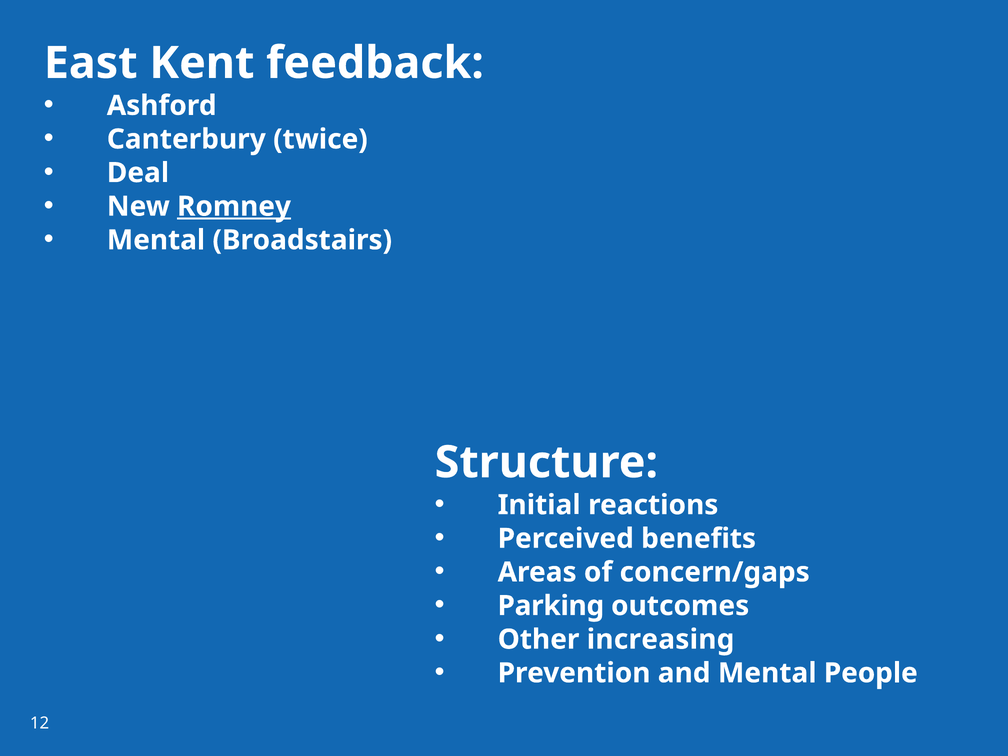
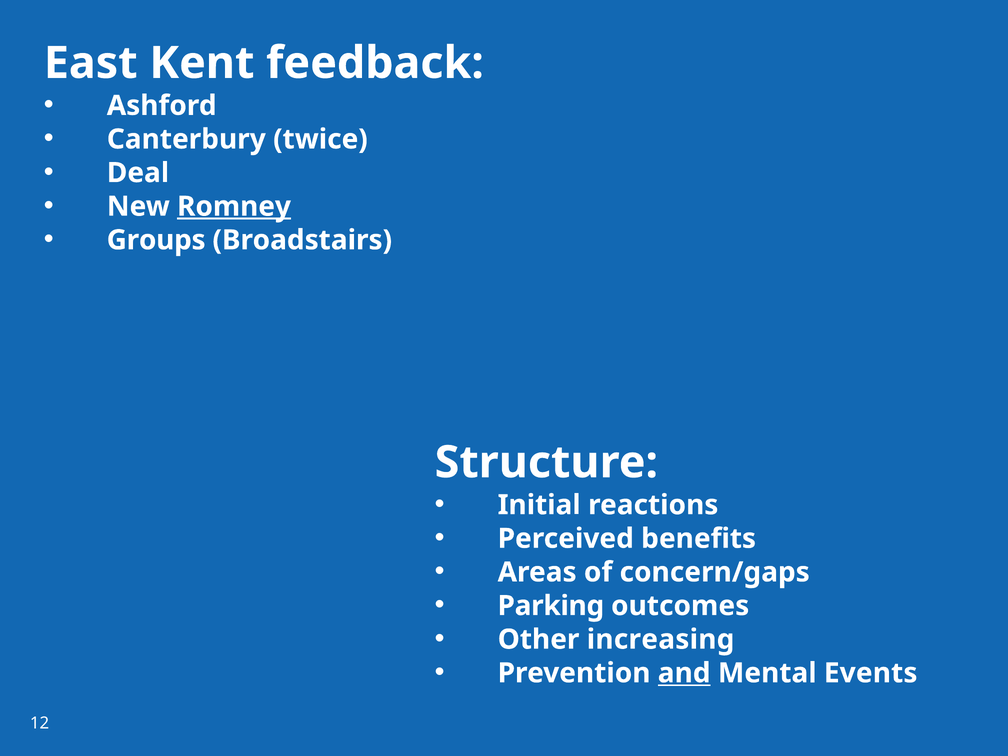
Mental: Mental -> Groups (156, 240)
and underline: none -> present (684, 673)
People: People -> Events (871, 673)
